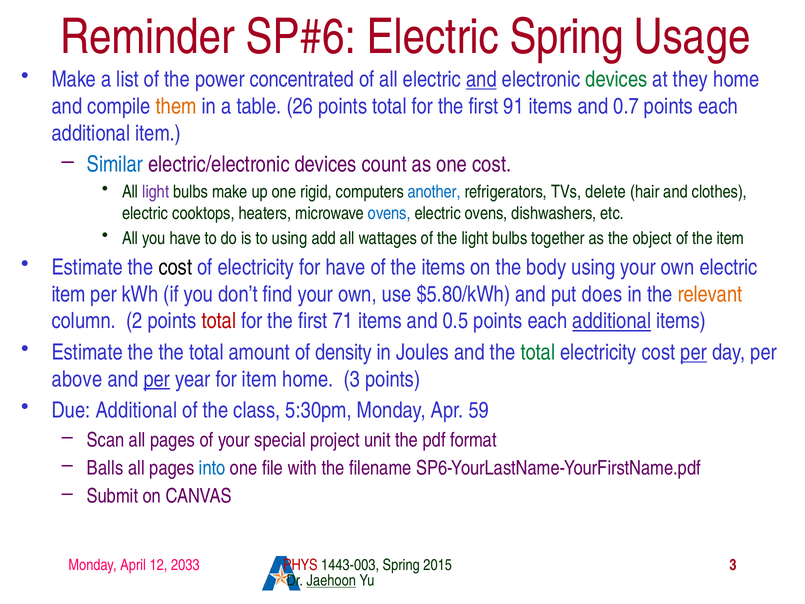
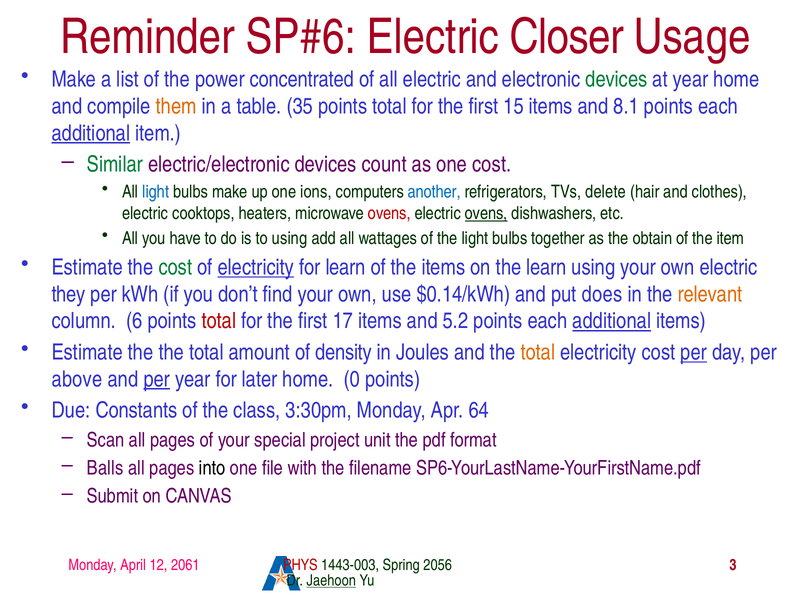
Electric Spring: Spring -> Closer (567, 37)
and underline: present -> none (481, 79)
at they: they -> year (691, 79)
26: 26 -> 35 (300, 106)
91: 91 -> 15 (514, 106)
0.7: 0.7 -> 8.1 (626, 106)
additional underline: none -> present (91, 133)
Similar colour: blue -> green (115, 164)
light colour: purple -> blue (156, 192)
rigid: rigid -> ions (316, 192)
ovens colour: blue -> red (389, 213)
ovens underline: none -> present (486, 213)
object: object -> obtain (652, 238)
cost colour: black -> green (175, 267)
electricity underline: none -> present (256, 267)
for have: have -> learn (346, 267)
the body: body -> learn (547, 267)
item: item -> they (69, 294)
$5.80/kWh: $5.80/kWh -> $0.14/kWh (463, 294)
2: 2 -> 6 (134, 321)
71: 71 -> 17 (343, 321)
0.5: 0.5 -> 5.2 (456, 321)
total colour: green -> orange (538, 352)
for item: item -> later (260, 379)
home 3: 3 -> 0 (352, 379)
Due Additional: Additional -> Constants (136, 410)
5:30pm: 5:30pm -> 3:30pm (319, 410)
59: 59 -> 64 (479, 410)
into colour: blue -> black (212, 468)
2033: 2033 -> 2061 (185, 565)
2015: 2015 -> 2056 (438, 565)
